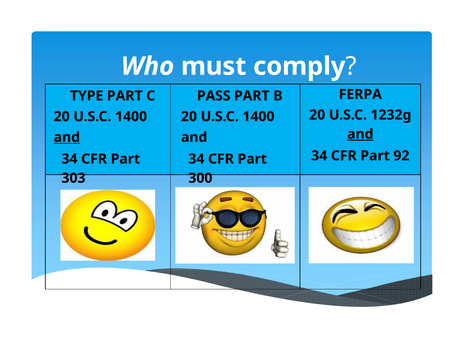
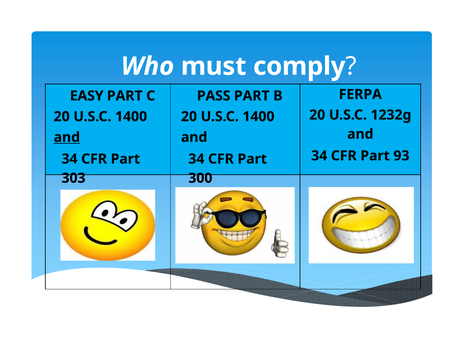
TYPE: TYPE -> EASY (87, 96)
and underline: present -> none (360, 134)
92: 92 -> 93 (401, 156)
